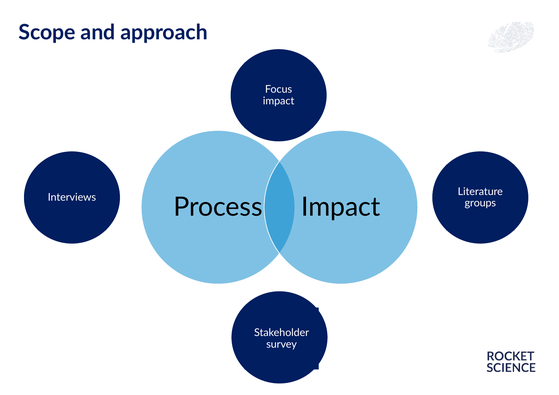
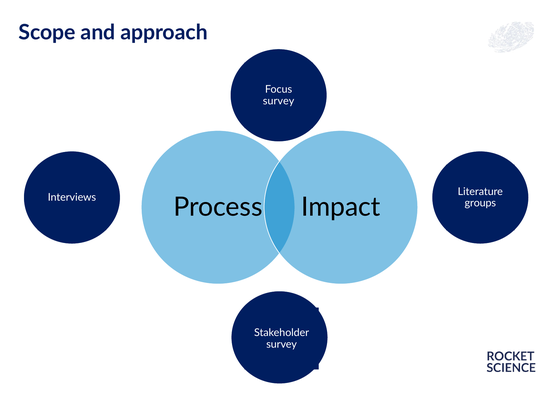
impact: impact -> survey (279, 101)
